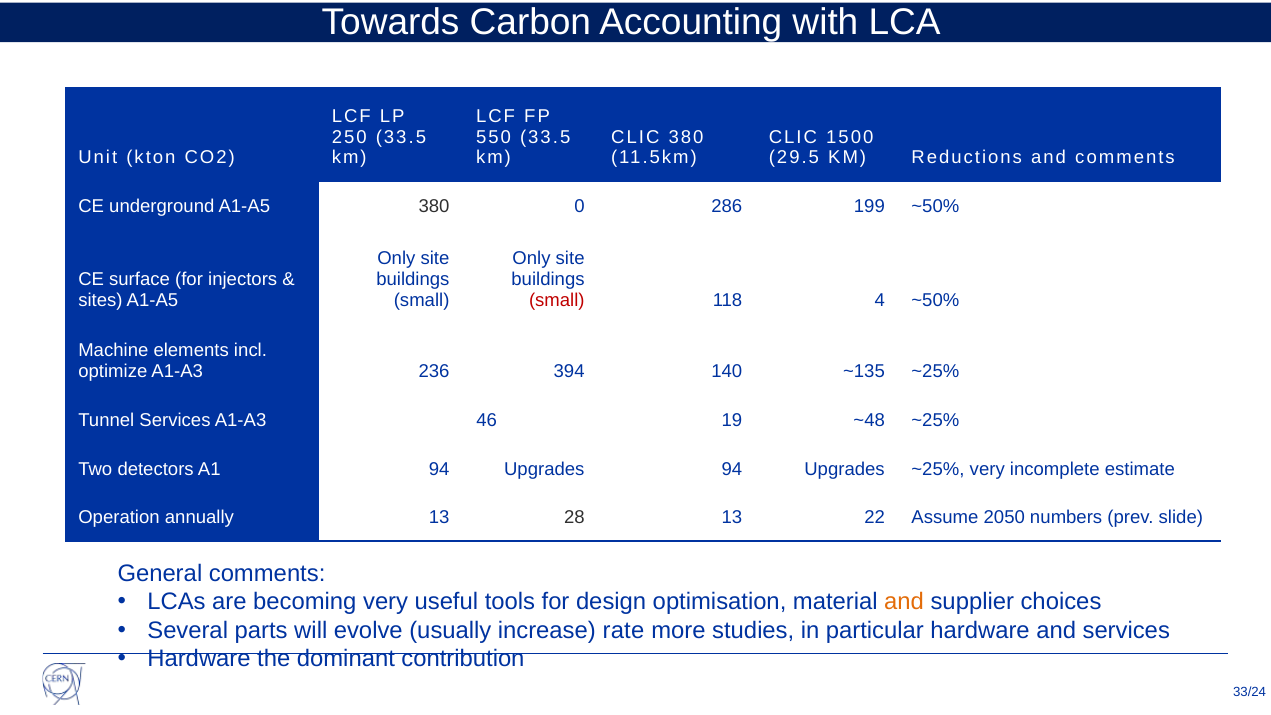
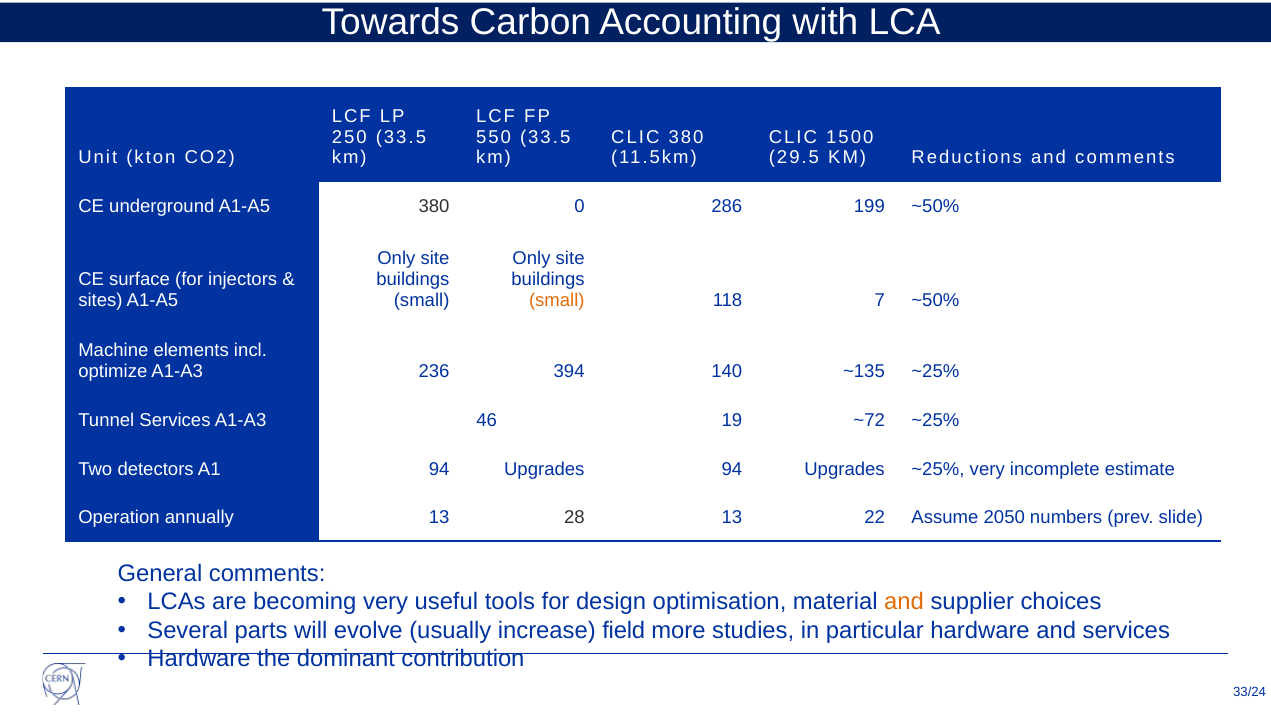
small colour: red -> orange (557, 300)
4: 4 -> 7 (880, 300)
~48: ~48 -> ~72 (869, 420)
rate: rate -> field (624, 630)
